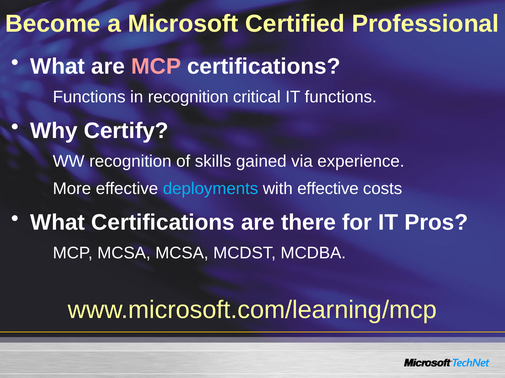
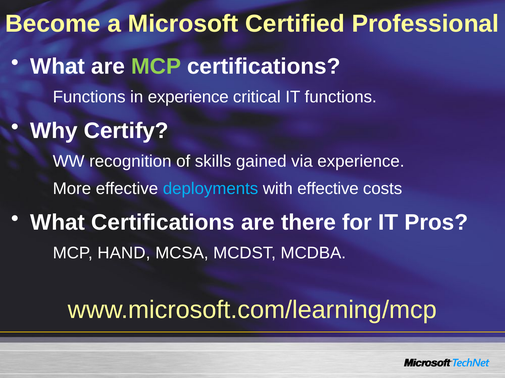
MCP colour: pink -> light green (156, 67)
in recognition: recognition -> experience (188, 97)
MCP MCSA: MCSA -> HAND (124, 254)
